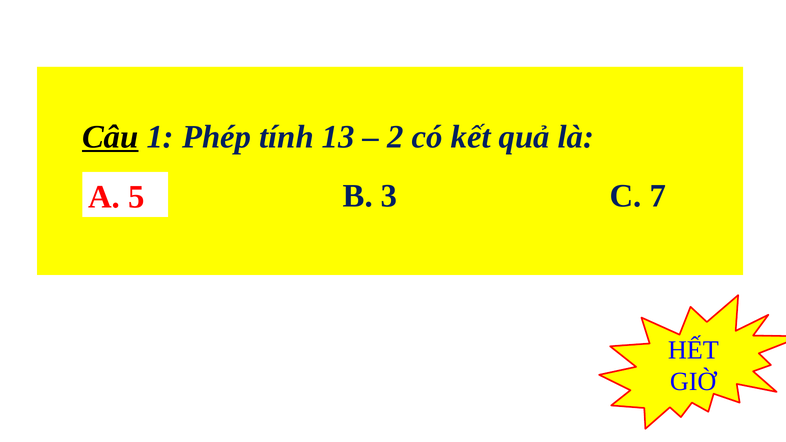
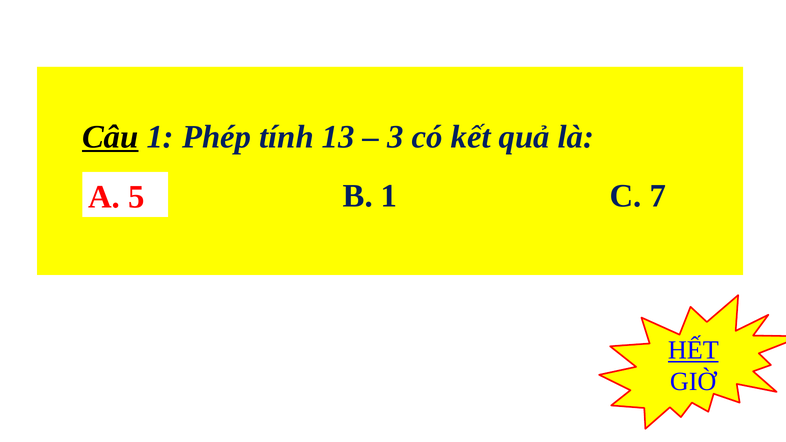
2: 2 -> 3 (395, 137)
B 3: 3 -> 1 (389, 196)
HẾT underline: none -> present (693, 350)
